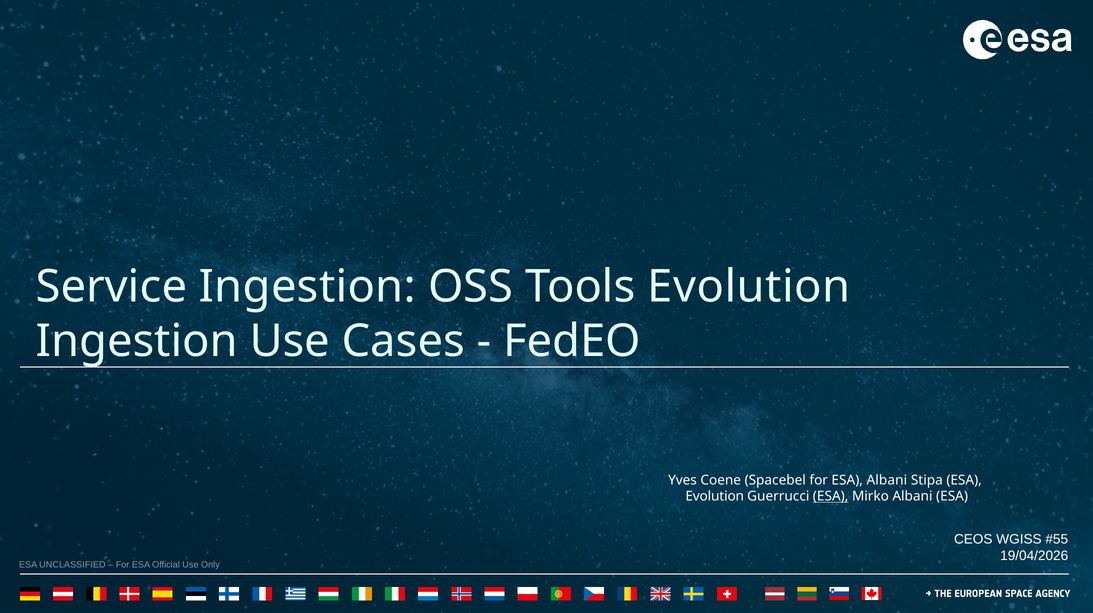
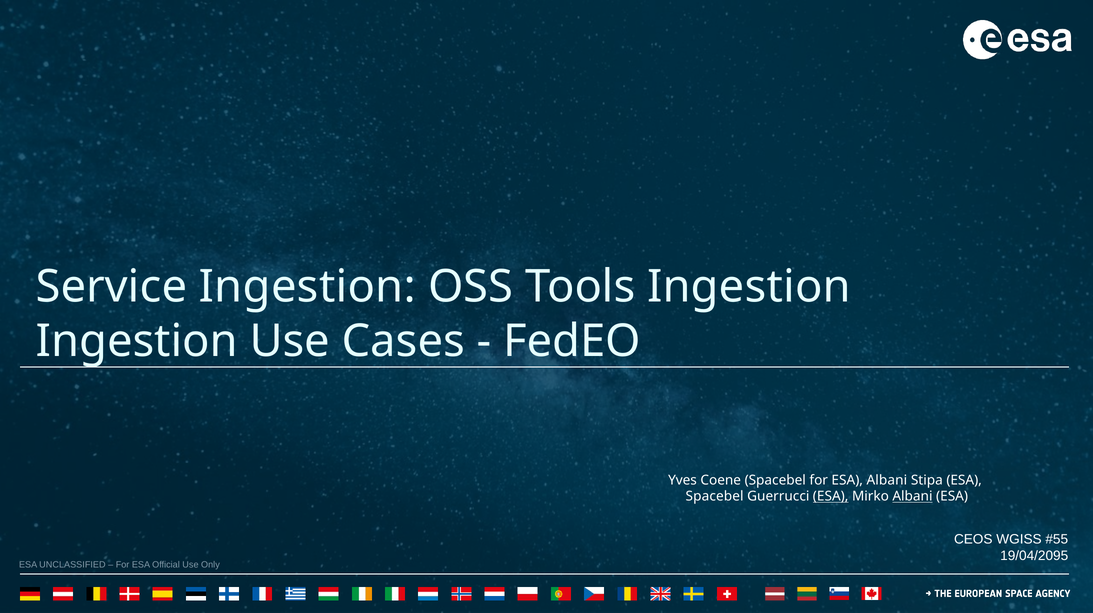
Tools Evolution: Evolution -> Ingestion (749, 287)
Evolution: Evolution -> Spacebel (715, 497)
Albani underline: none -> present (912, 497)
19/04/2026: 19/04/2026 -> 19/04/2095 (1034, 556)
